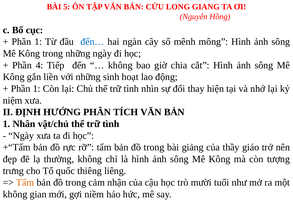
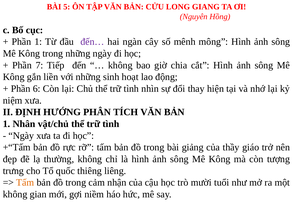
đến… colour: blue -> purple (92, 42)
4: 4 -> 7 (39, 65)
1: 1 -> 6 (37, 89)
